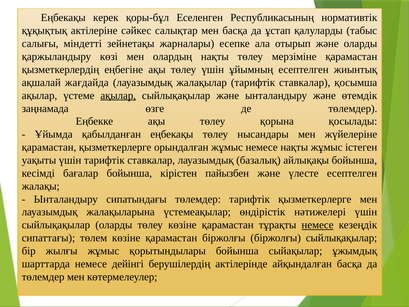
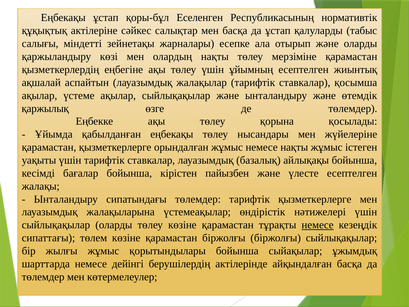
Еңбекақы керек: керек -> ұстап (106, 18)
жағдайда: жағдайда -> аспайтын (87, 82)
ақылар underline: present -> none (118, 95)
заңнамада: заңнамада -> қаржылық (45, 108)
